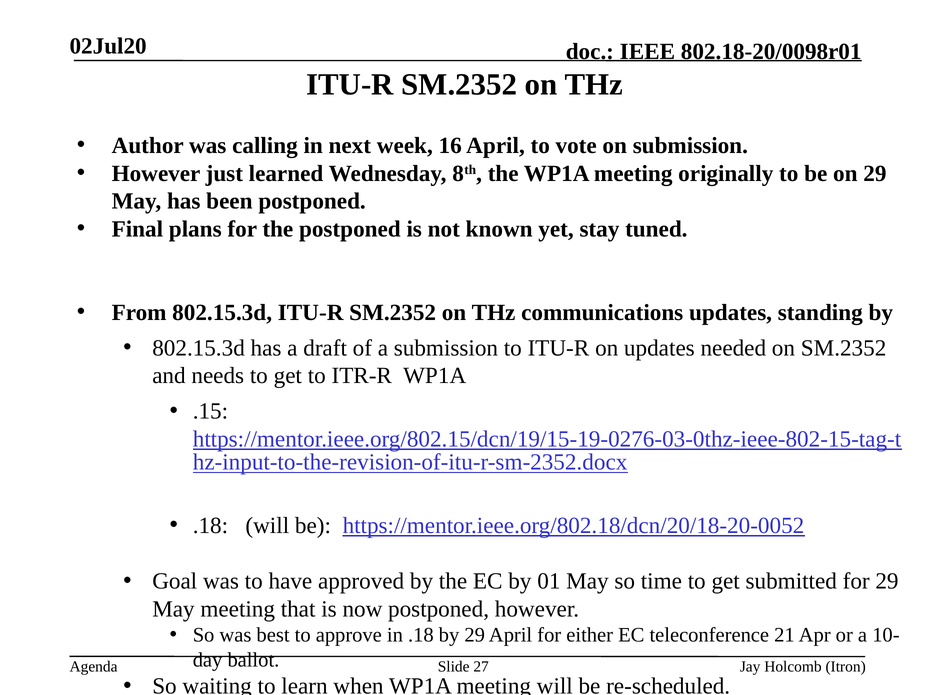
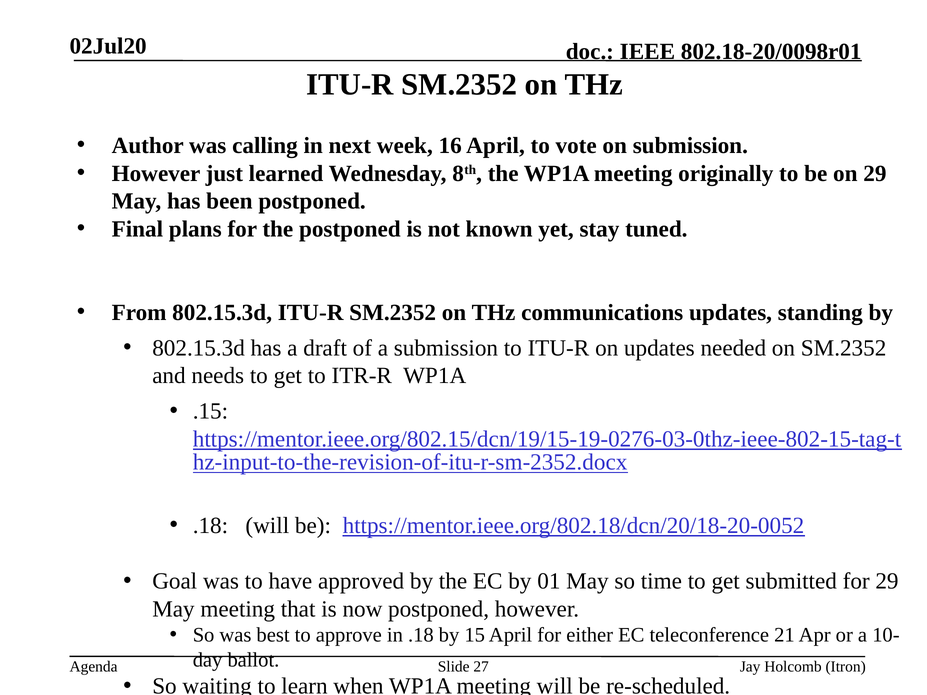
by 29: 29 -> 15 (475, 635)
